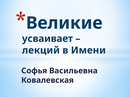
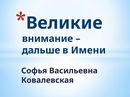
усваивает: усваивает -> внимание (48, 39)
лекций: лекций -> дальше (41, 51)
